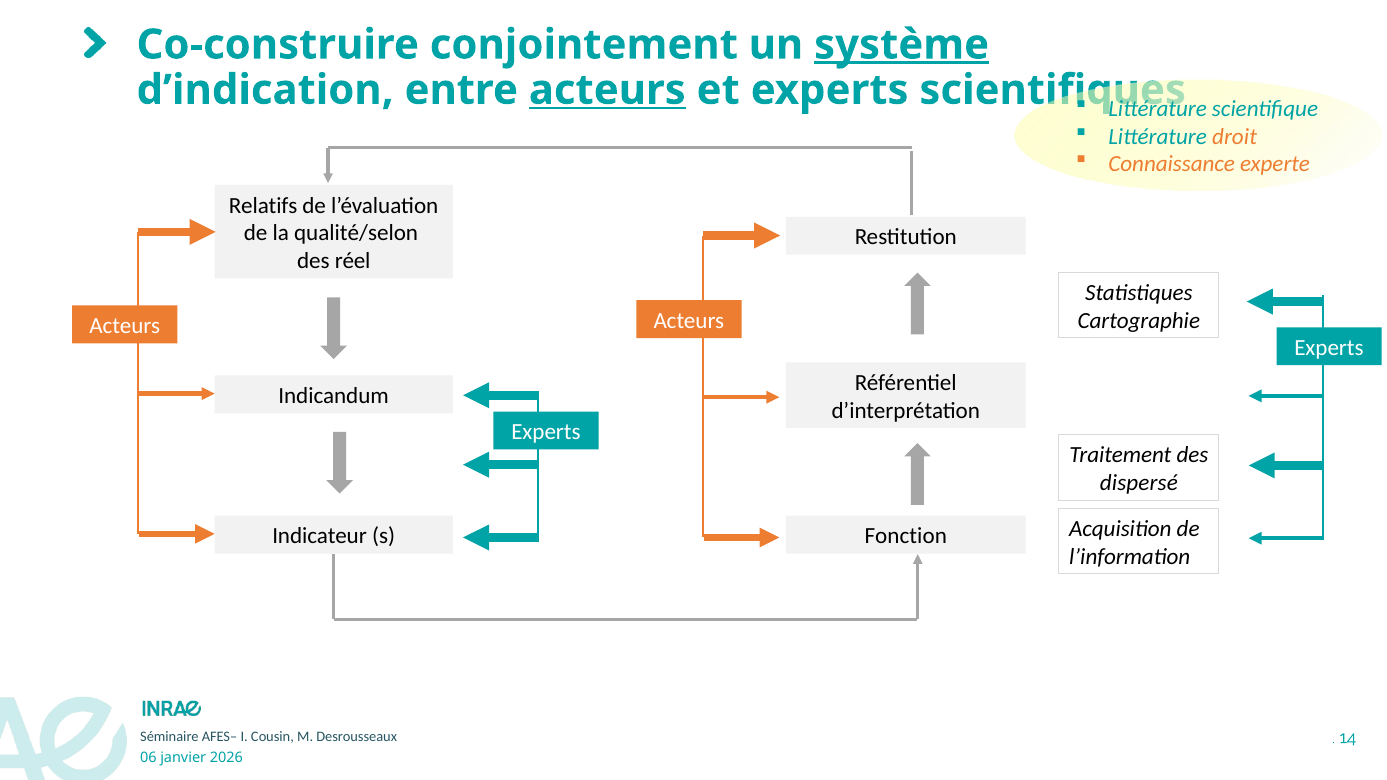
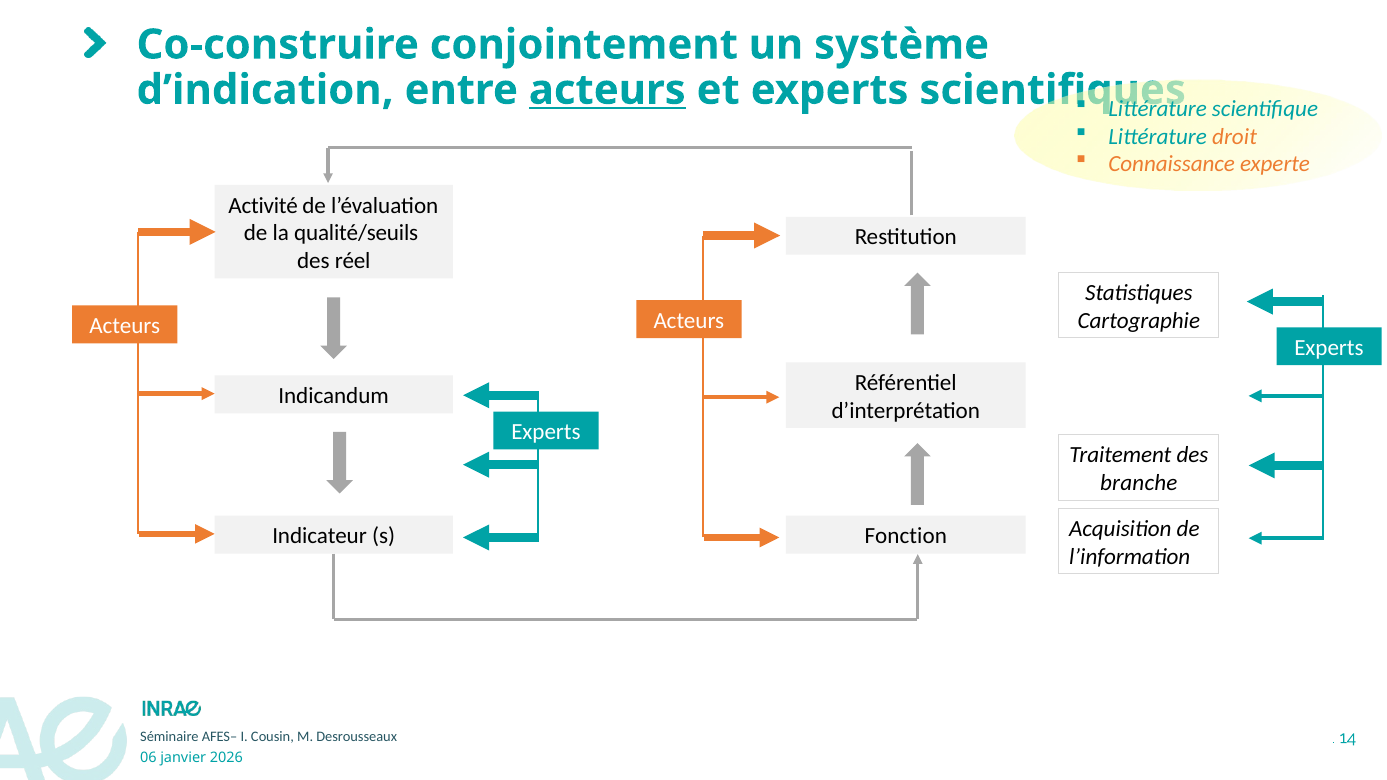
système underline: present -> none (902, 45)
Relatifs: Relatifs -> Activité (263, 206)
qualité/selon: qualité/selon -> qualité/seuils (356, 233)
dispersé: dispersé -> branche (1139, 483)
